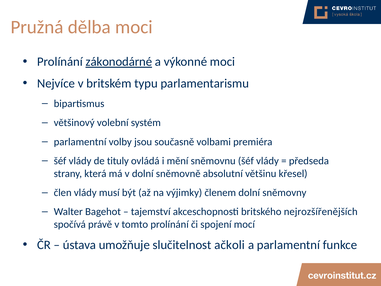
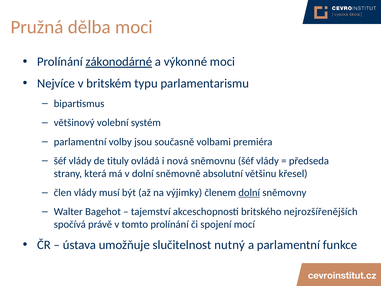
mění: mění -> nová (177, 161)
dolní underline: none -> present (249, 192)
ačkoli: ačkoli -> nutný (230, 245)
